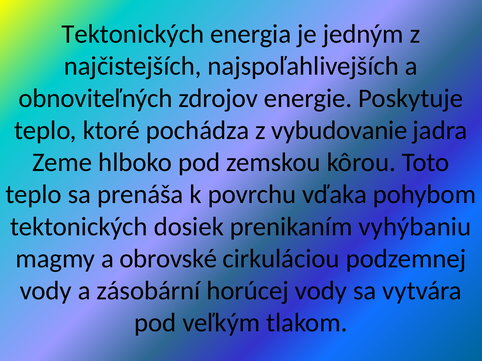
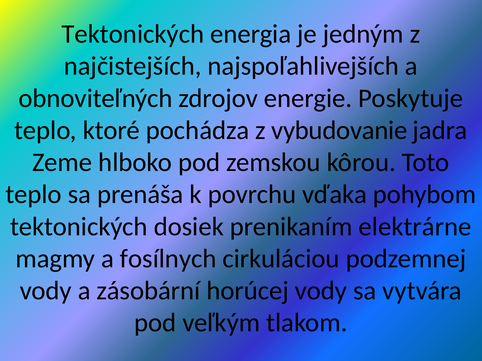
vyhýbaniu: vyhýbaniu -> elektrárne (415, 227)
obrovské: obrovské -> fosílnych (168, 259)
